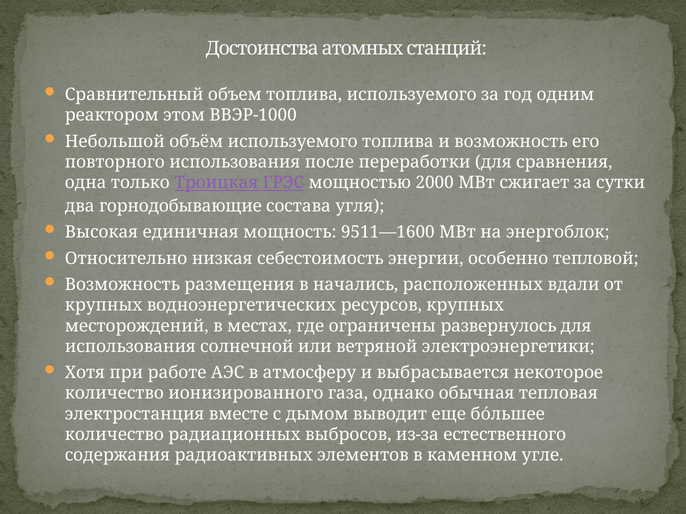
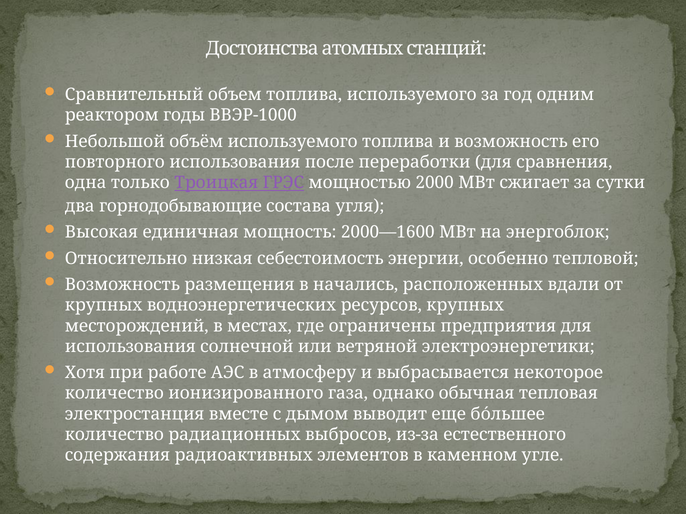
этом: этом -> годы (184, 115)
9511—1600: 9511—1600 -> 2000—1600 (388, 232)
развернулось: развернулось -> предприятия (498, 326)
